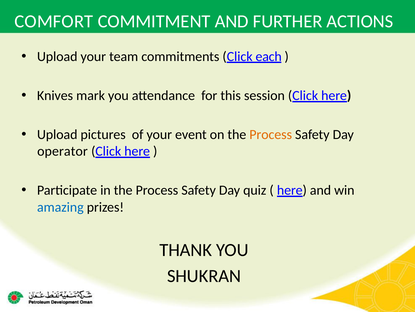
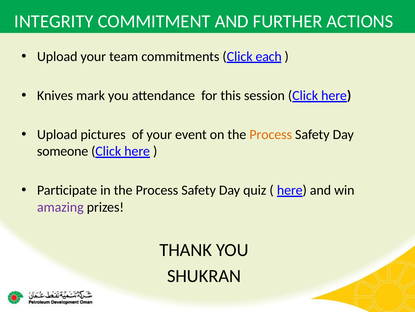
COMFORT: COMFORT -> INTEGRITY (54, 21)
operator: operator -> someone (63, 151)
amazing colour: blue -> purple (60, 207)
